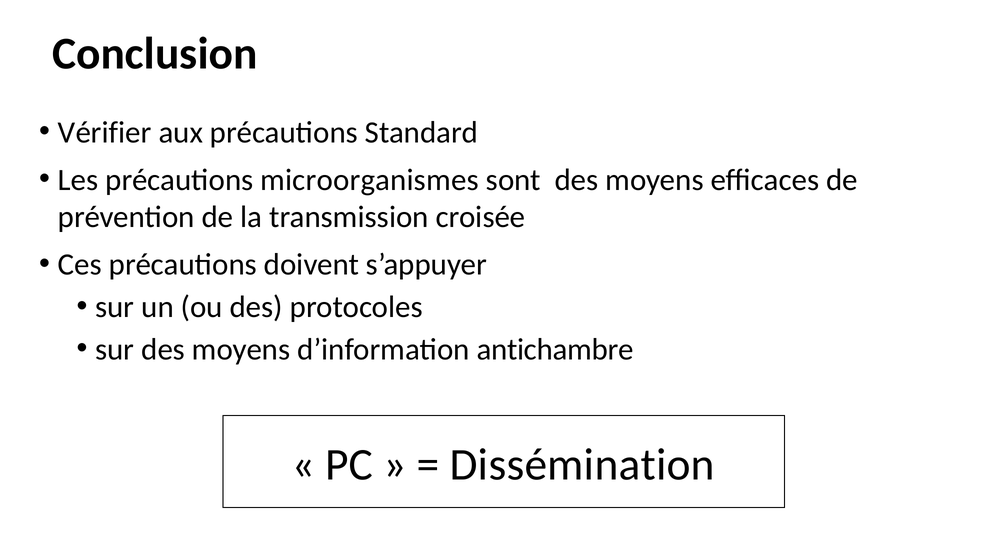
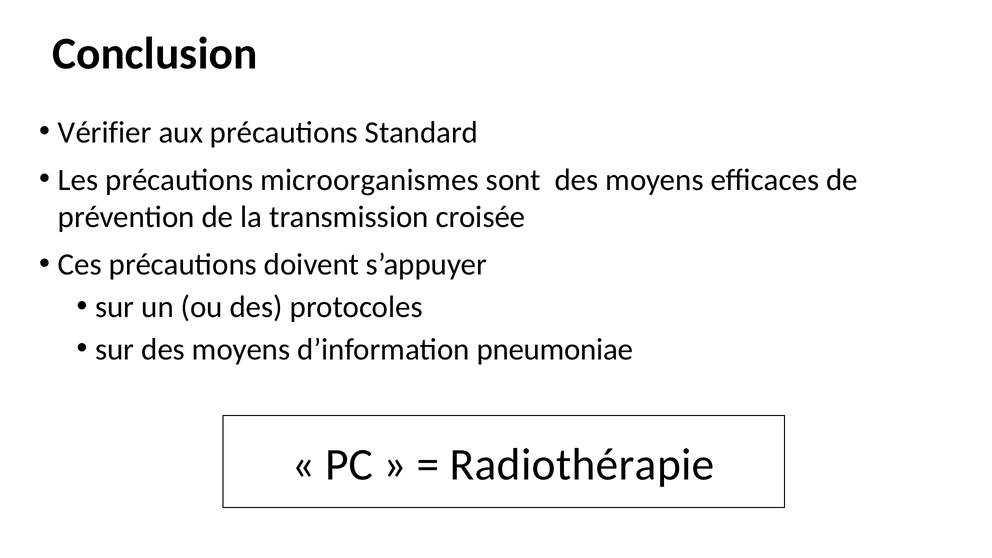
antichambre: antichambre -> pneumoniae (555, 349)
Dissémination: Dissémination -> Radiothérapie (582, 465)
